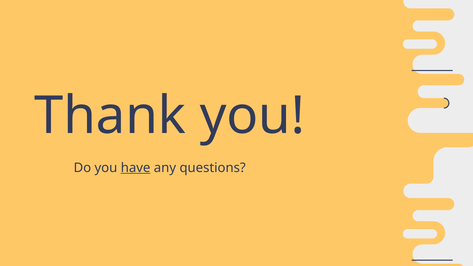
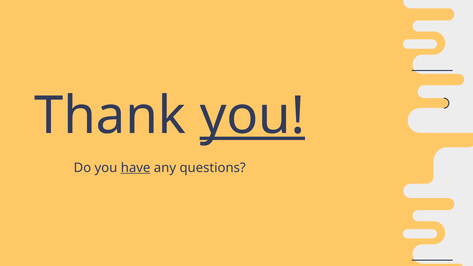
you underline: none -> present (252, 116)
